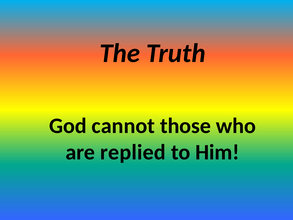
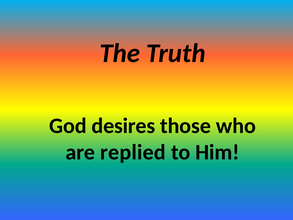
cannot: cannot -> desires (123, 126)
